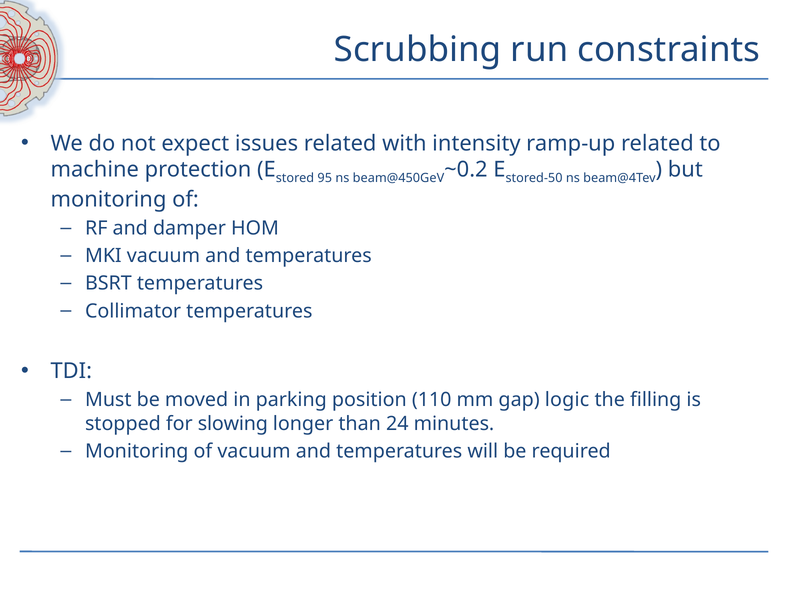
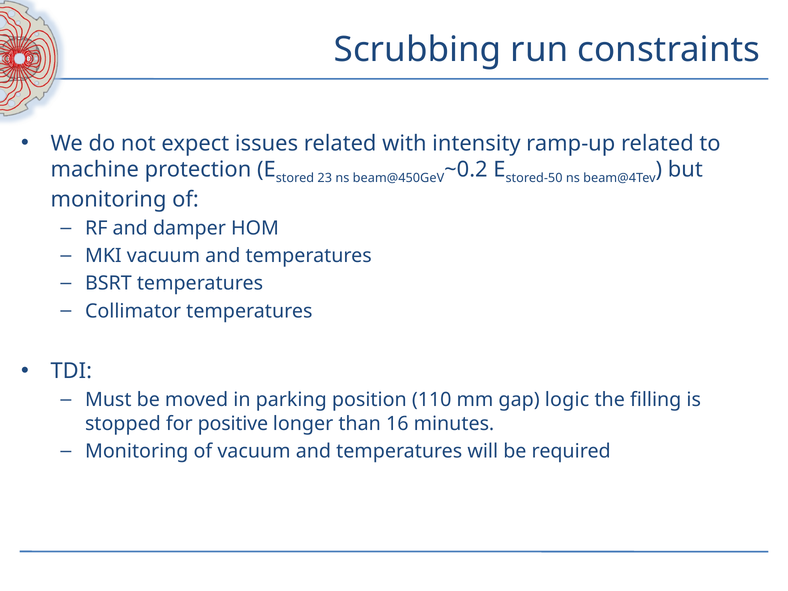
95: 95 -> 23 (325, 178)
slowing: slowing -> positive (233, 424)
24: 24 -> 16 (397, 424)
